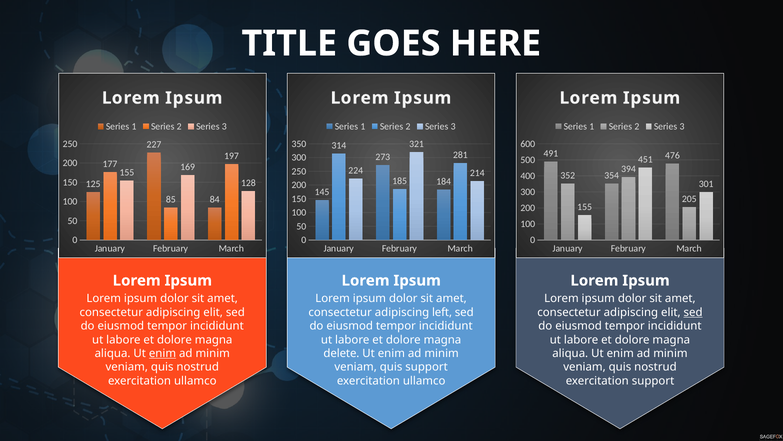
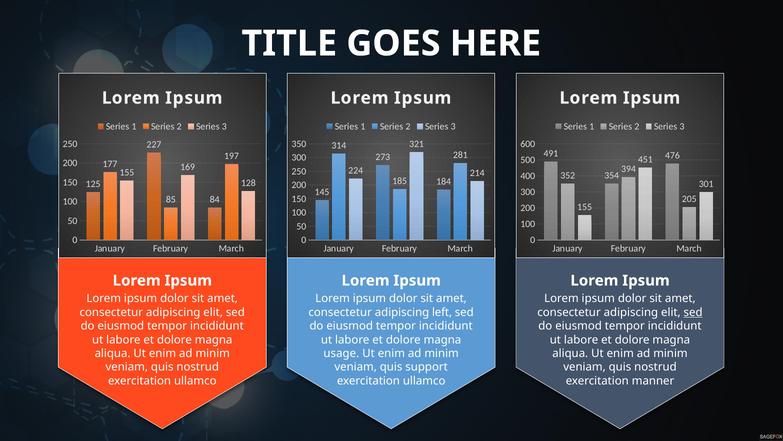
enim underline: present -> none (163, 353)
delete: delete -> usage (341, 353)
exercitation support: support -> manner (653, 380)
